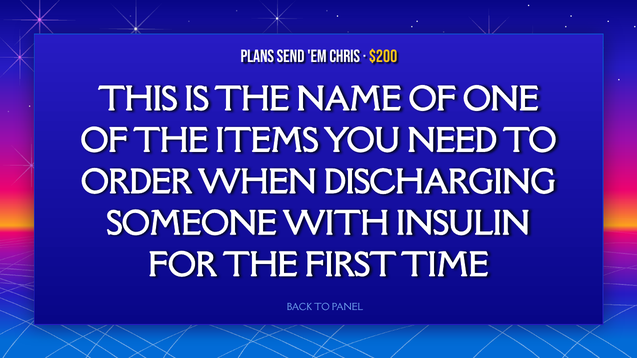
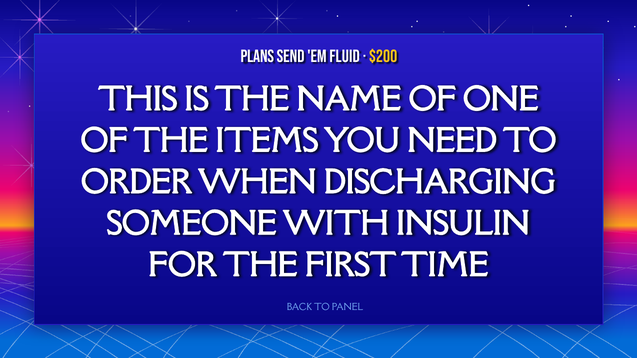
Chris: Chris -> Fluid (345, 56)
